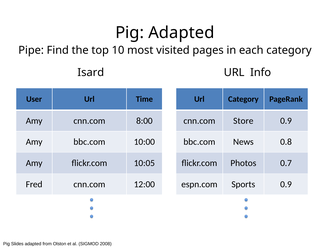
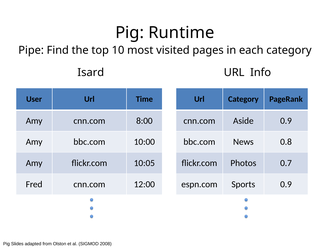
Pig Adapted: Adapted -> Runtime (181, 32)
Store: Store -> Aside (243, 120)
